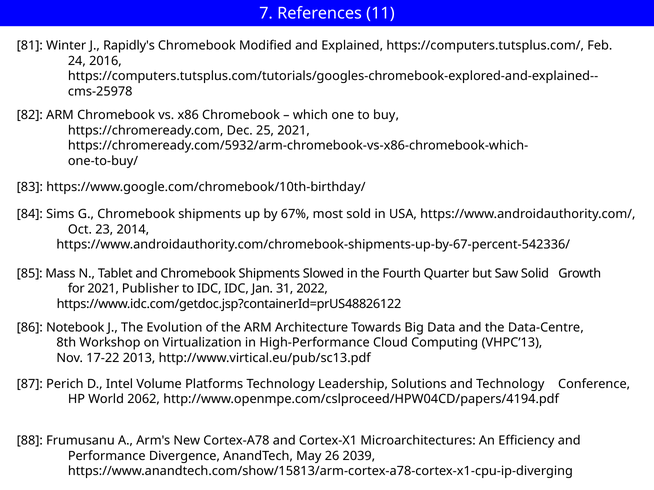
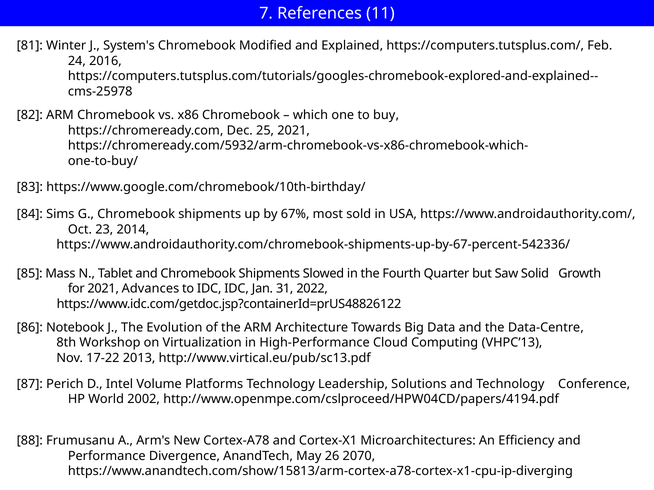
Rapidly's: Rapidly's -> System's (129, 46)
Publisher: Publisher -> Advances (150, 289)
2062: 2062 -> 2002 (144, 400)
2039: 2039 -> 2070 (359, 456)
